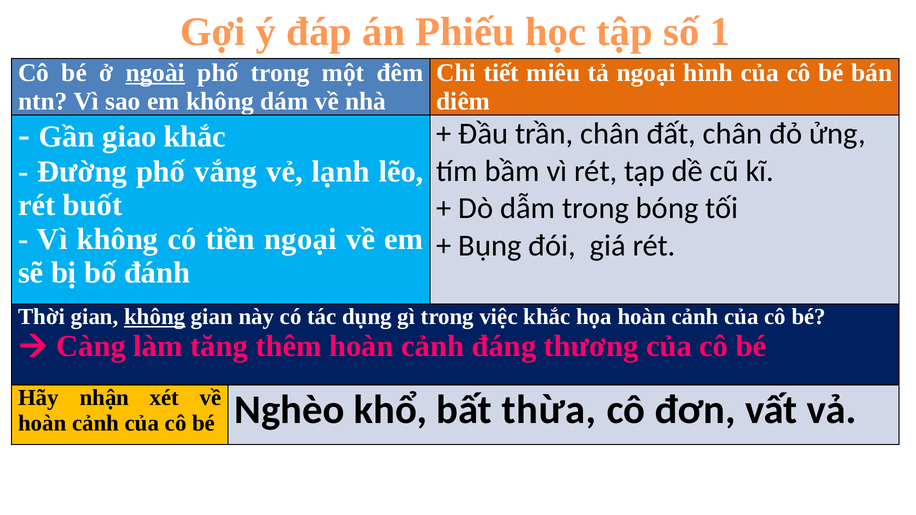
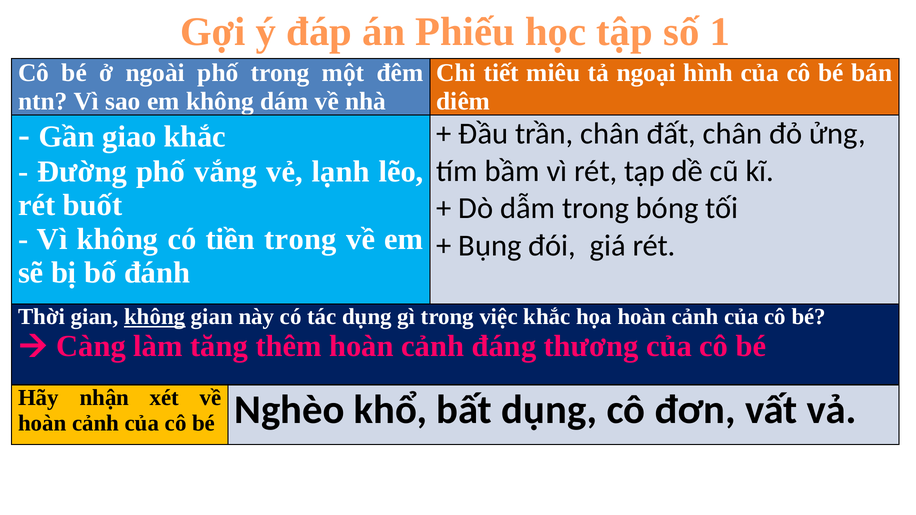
ngoài underline: present -> none (155, 73)
tiền ngoại: ngoại -> trong (300, 239)
bất thừa: thừa -> dụng (549, 410)
